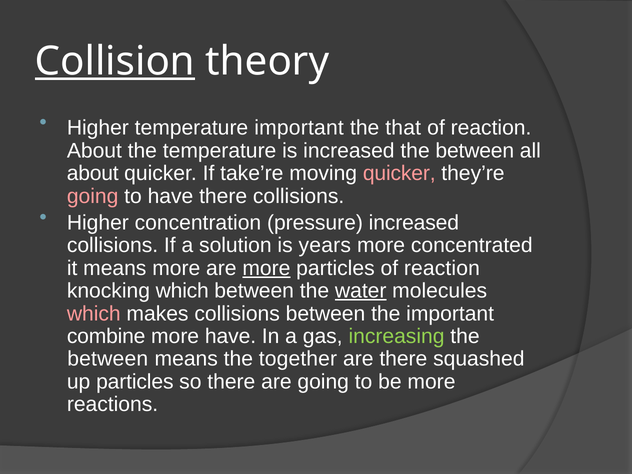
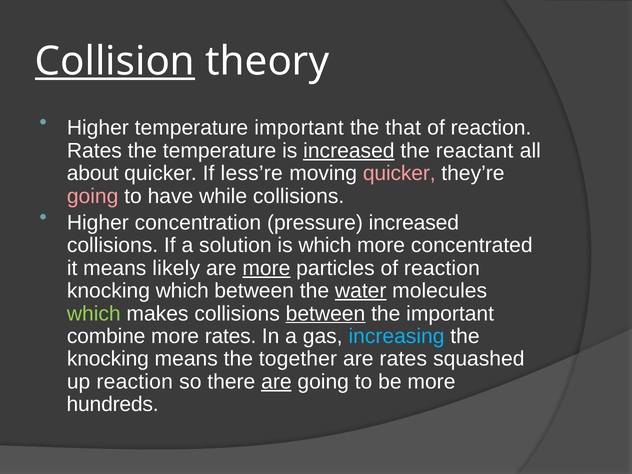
About: About -> Rates (94, 151)
increased underline: none -> present (349, 151)
between: between -> reactant (475, 151)
take’re: take’re -> less’re (252, 173)
have there: there -> while (223, 196)
is years: years -> which (325, 245)
means more: more -> likely (176, 268)
which colour: pink -> light green (94, 314)
between underline: none -> present (325, 314)
more have: have -> rates (231, 336)
increasing colour: light green -> light blue (396, 336)
between: between -> knocking (108, 359)
are there: there -> rates (403, 359)
up particles: particles -> reaction (135, 382)
are underline: none -> present (276, 382)
reactions: reactions -> hundreds (113, 405)
